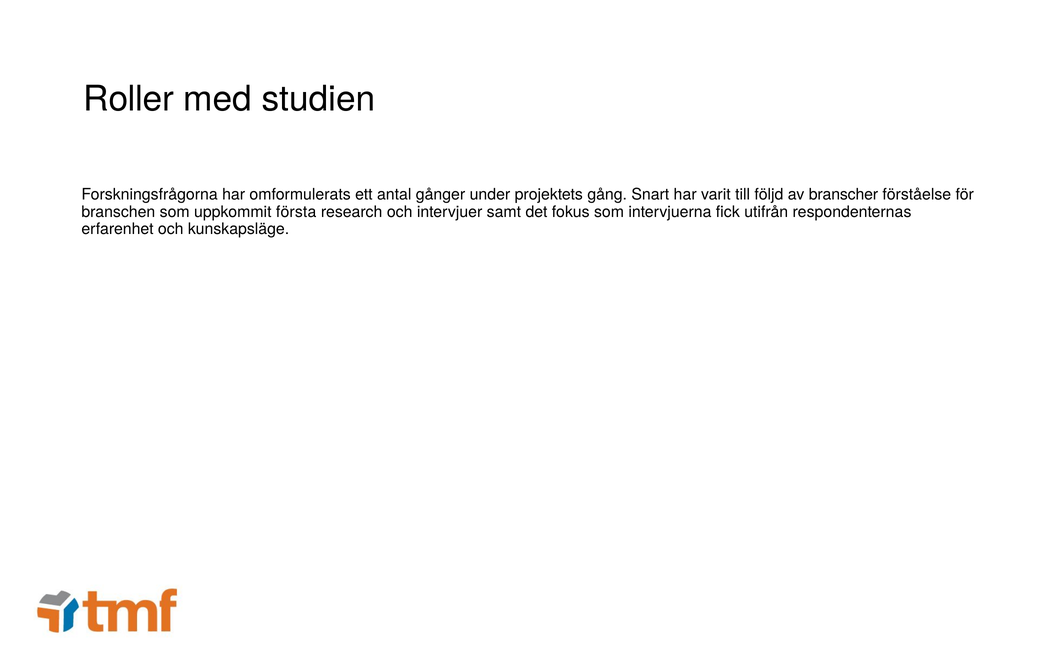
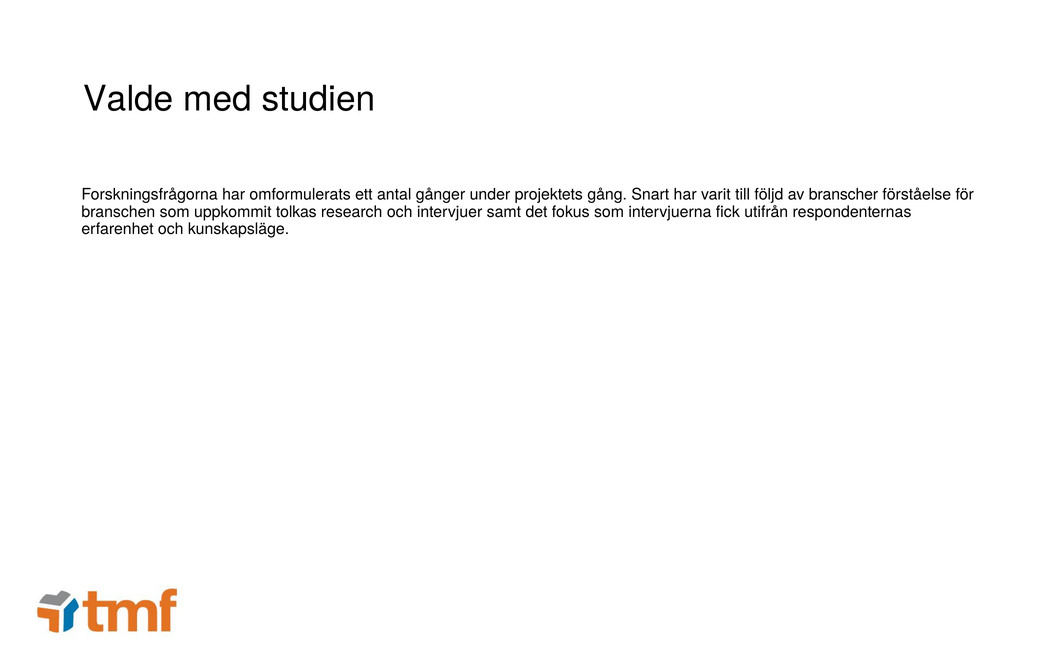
Roller: Roller -> Valde (128, 99)
första: första -> tolkas (296, 212)
